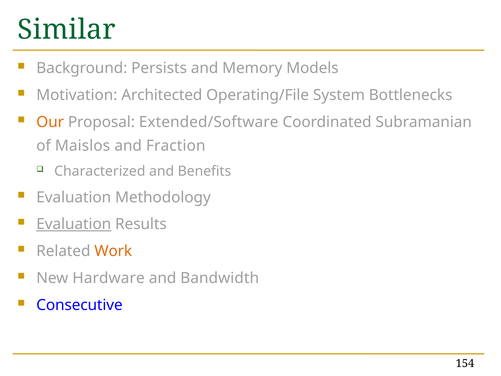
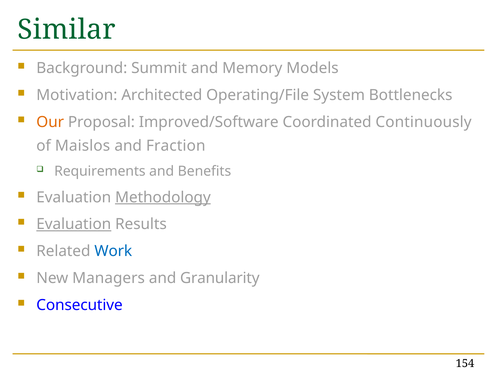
Persists: Persists -> Summit (159, 68)
Extended/Software: Extended/Software -> Improved/Software (209, 122)
Subramanian: Subramanian -> Continuously (424, 122)
Characterized: Characterized -> Requirements (100, 171)
Methodology underline: none -> present (163, 197)
Work colour: orange -> blue (113, 251)
Hardware: Hardware -> Managers (109, 278)
Bandwidth: Bandwidth -> Granularity (220, 278)
